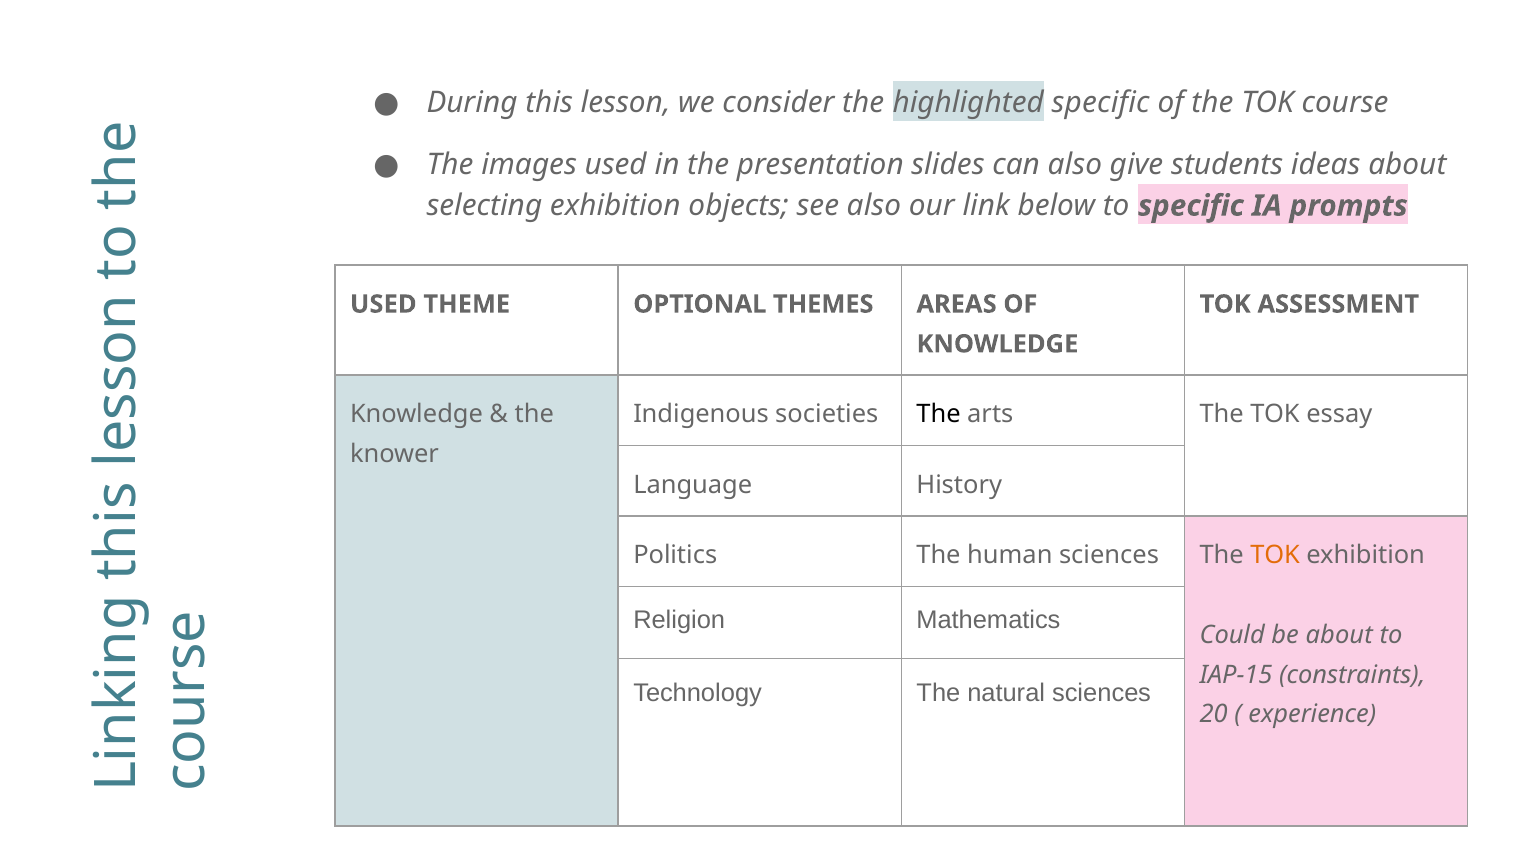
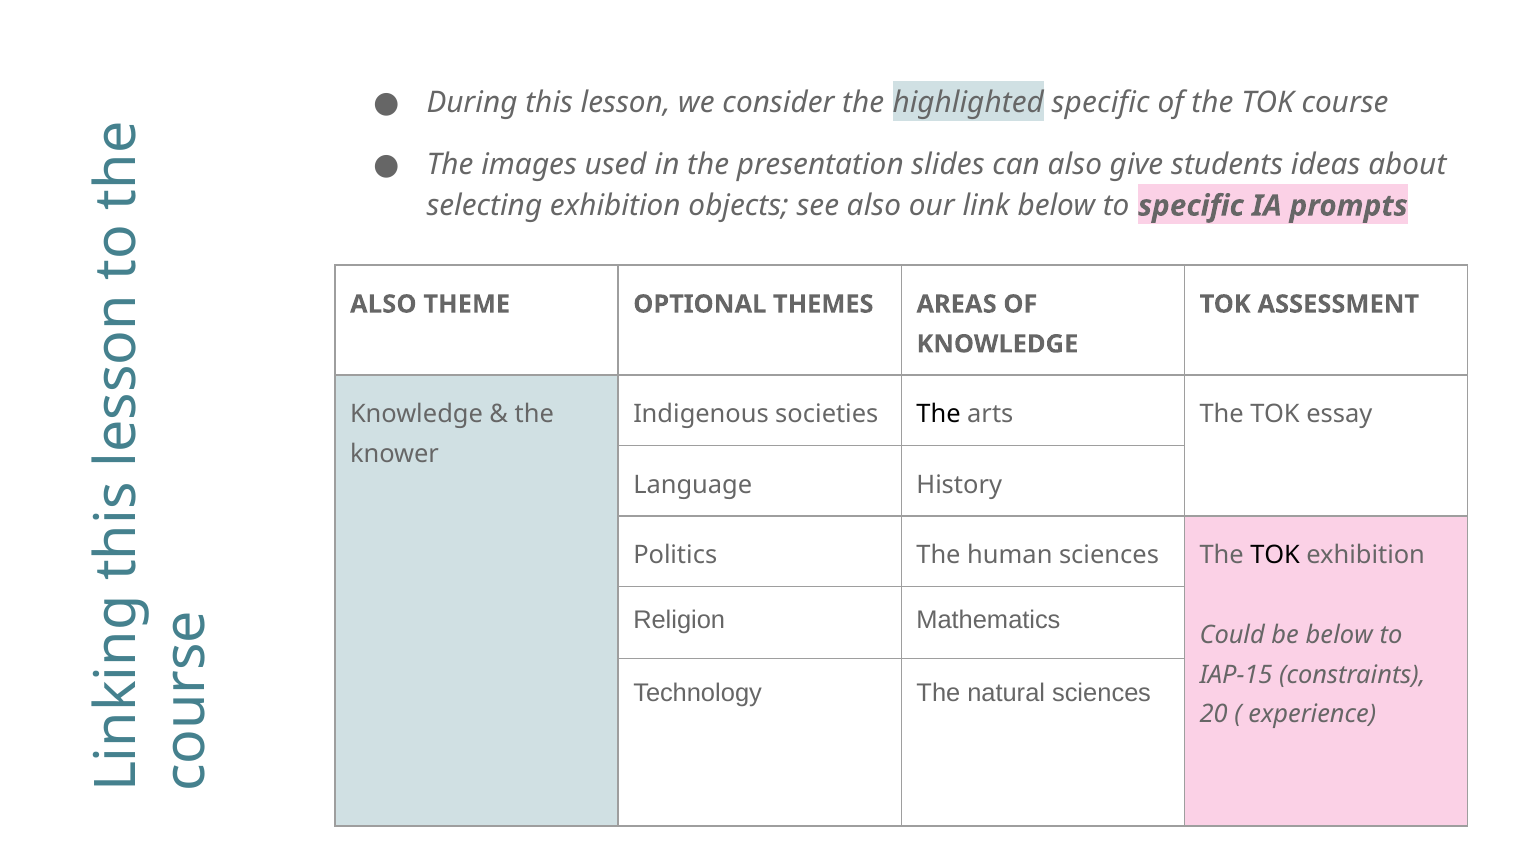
USED: USED -> ALSO (383, 304)
TOK colour: orange -> black (1275, 555)
be about: about -> below (1339, 635)
